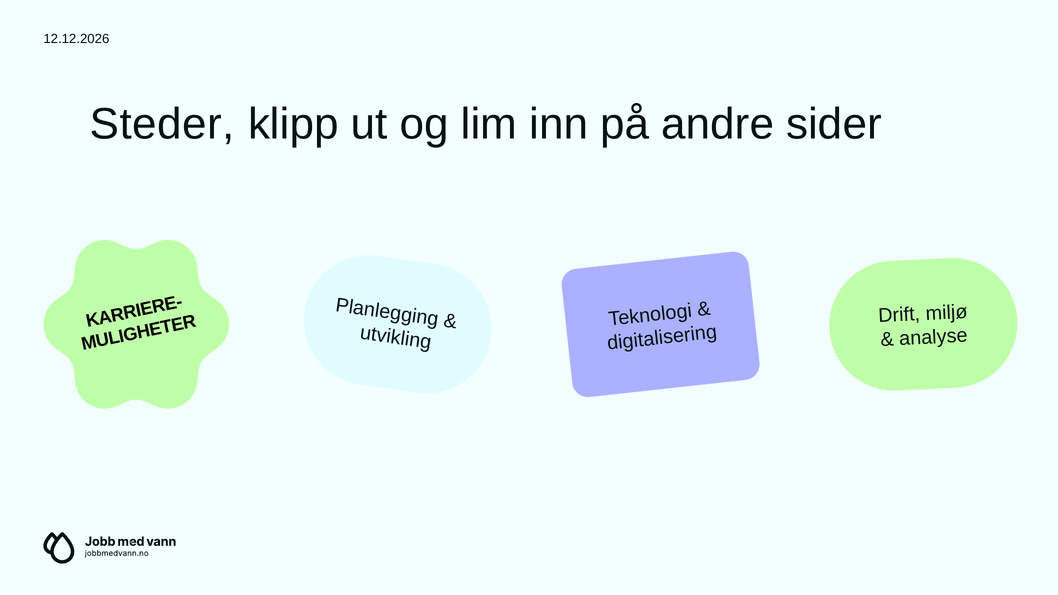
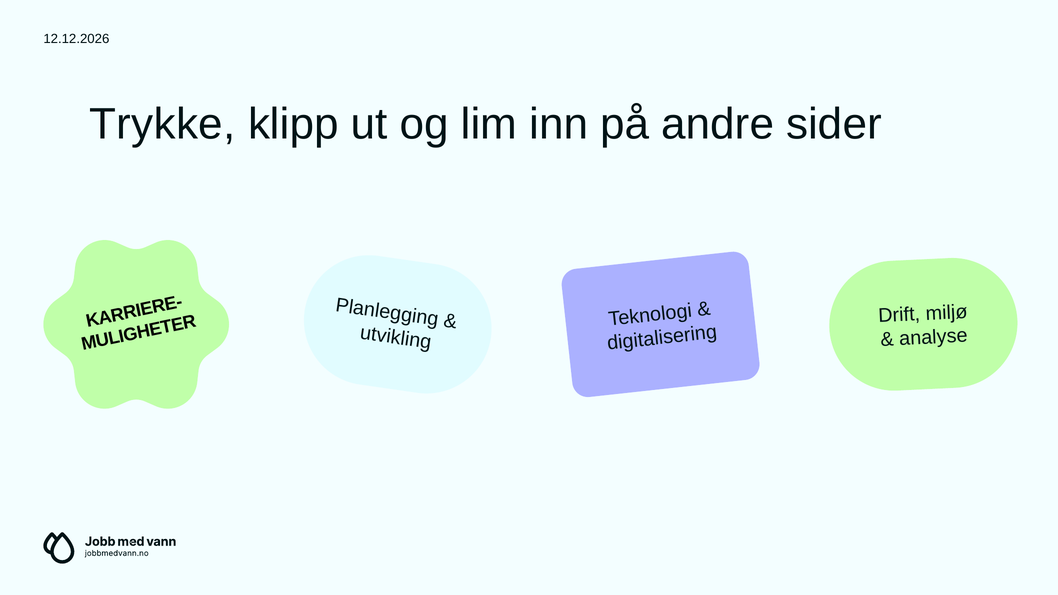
Steder: Steder -> Trykke (162, 124)
